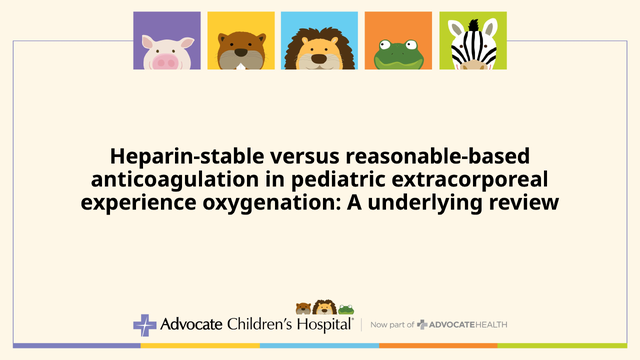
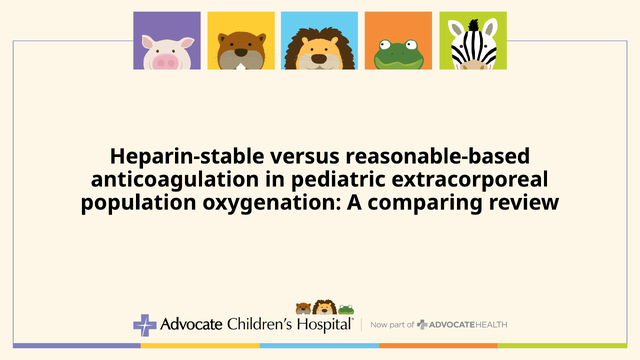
experience: experience -> population (139, 203)
underlying: underlying -> comparing (425, 203)
